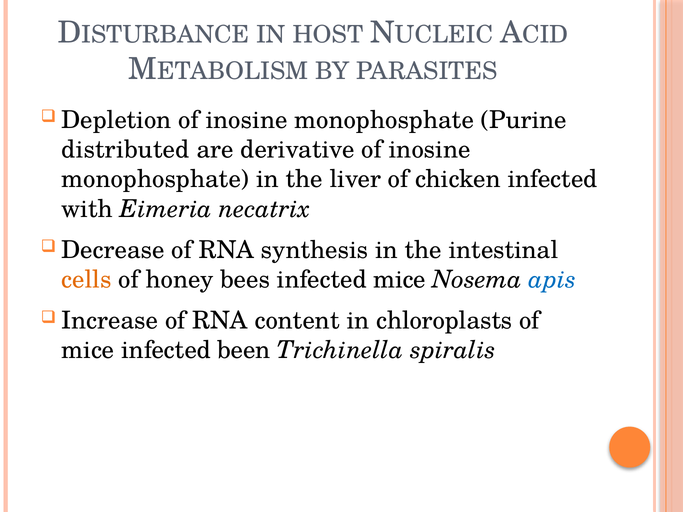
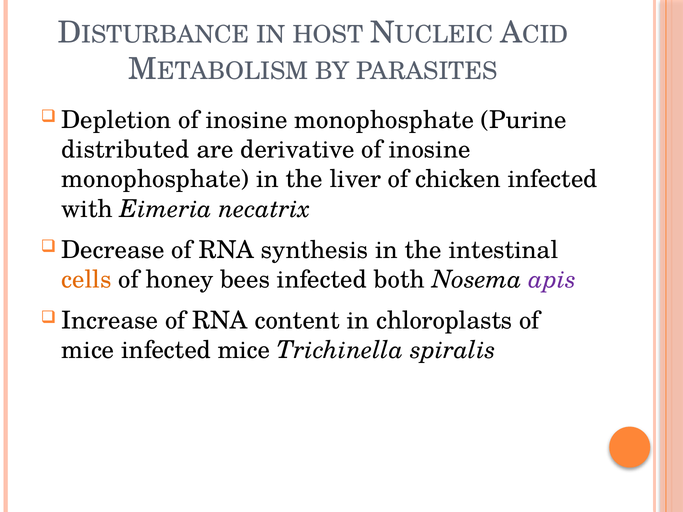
infected mice: mice -> both (399, 280)
apis colour: blue -> purple (553, 280)
infected been: been -> mice (244, 350)
